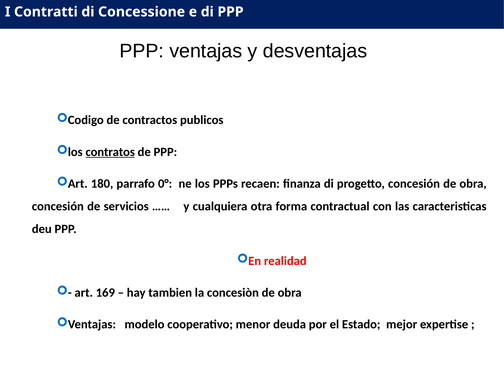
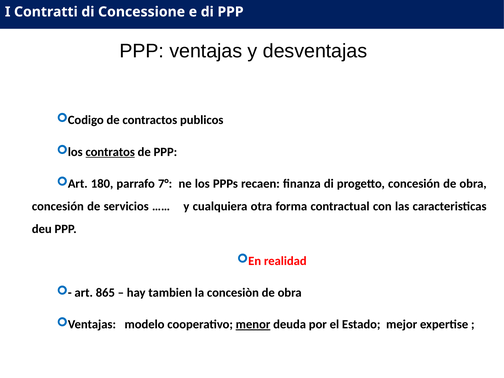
0°: 0° -> 7° (165, 184)
169: 169 -> 865 (105, 293)
menor underline: none -> present (253, 324)
